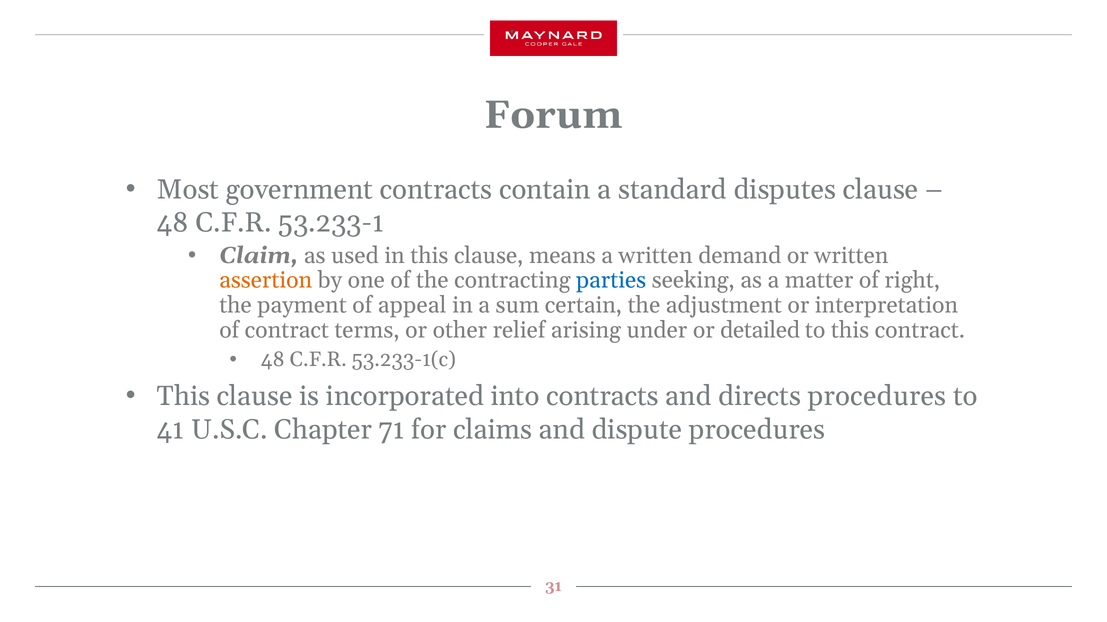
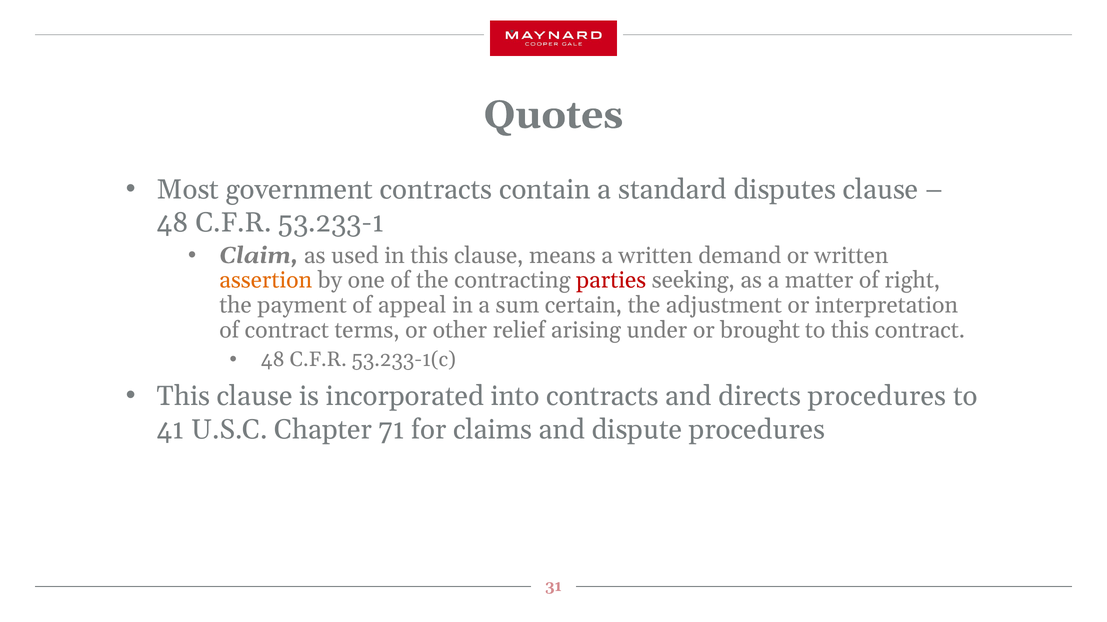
Forum: Forum -> Quotes (553, 115)
parties colour: blue -> red (611, 281)
detailed: detailed -> brought (760, 330)
